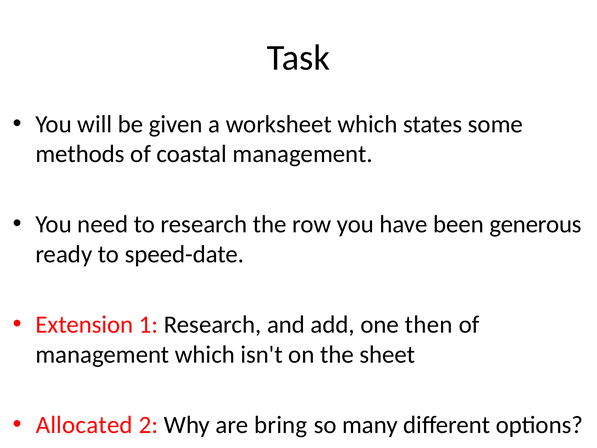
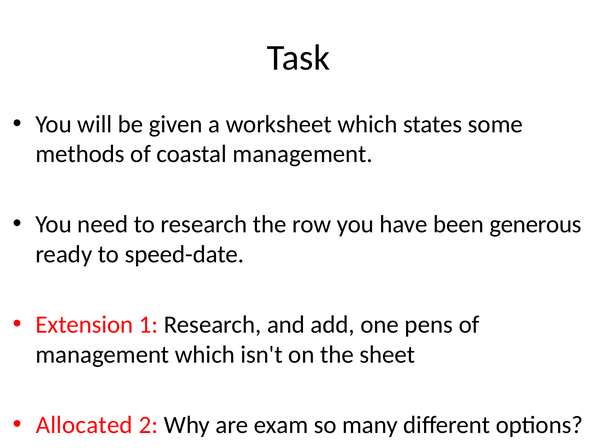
then: then -> pens (429, 324)
bring: bring -> exam (281, 425)
